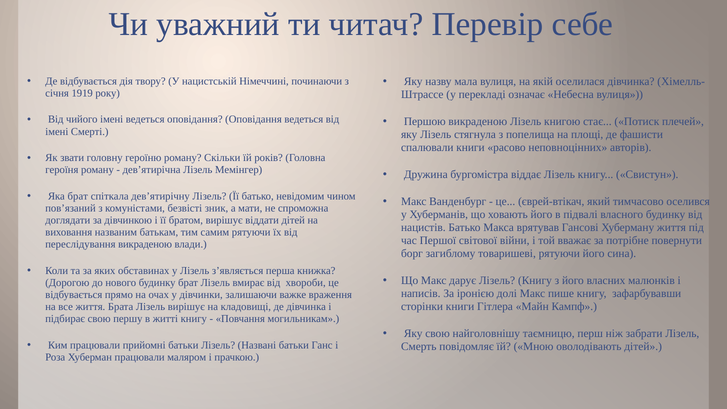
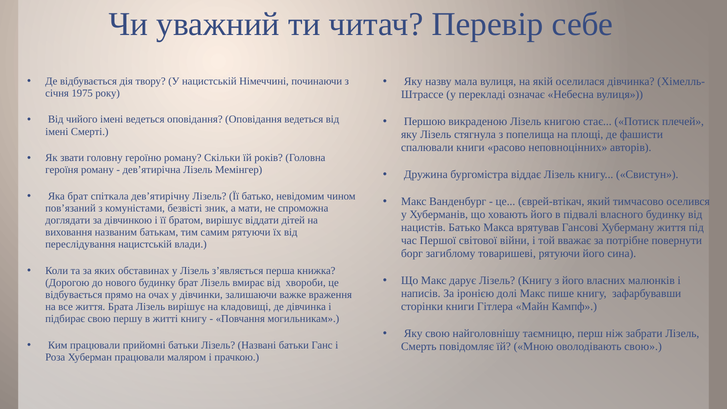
1919: 1919 -> 1975 (82, 93)
переслідування викраденою: викраденою -> нацистській (145, 244)
оволодівають дітей: дітей -> свою (643, 346)
